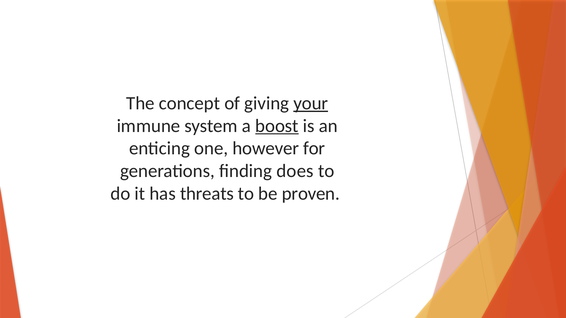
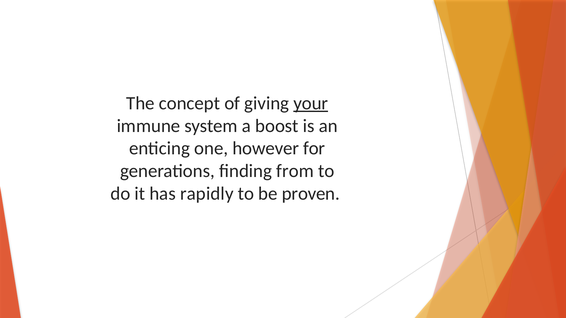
boost underline: present -> none (277, 126)
does: does -> from (295, 171)
threats: threats -> rapidly (207, 194)
